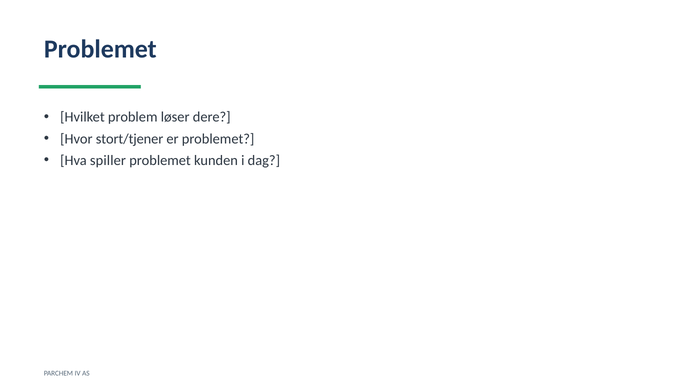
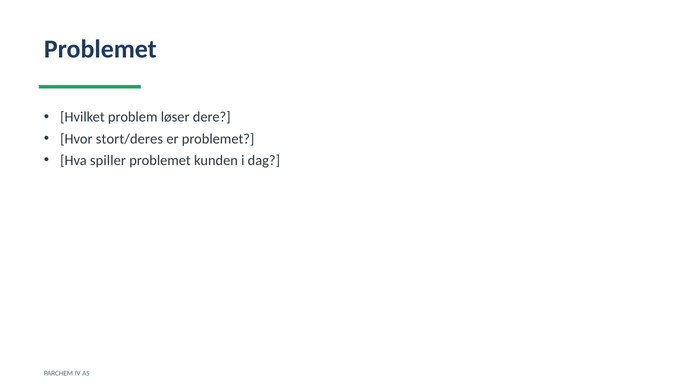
stort/tjener: stort/tjener -> stort/deres (129, 139)
